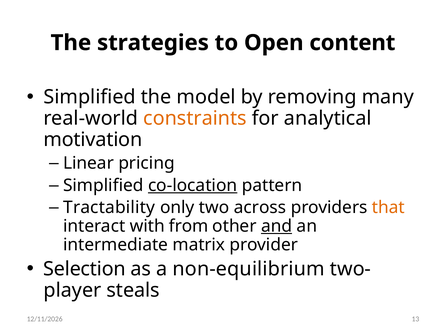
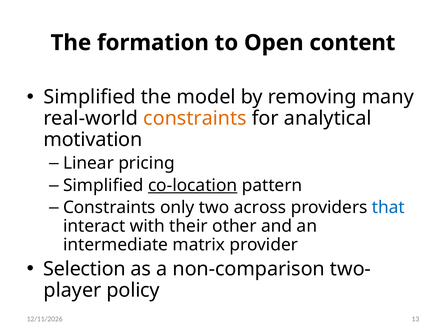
strategies: strategies -> formation (153, 43)
Tractability: Tractability -> Constraints (109, 208)
that colour: orange -> blue (388, 208)
from: from -> their (189, 226)
and underline: present -> none (277, 226)
non-equilibrium: non-equilibrium -> non-comparison (249, 269)
steals: steals -> policy (133, 291)
